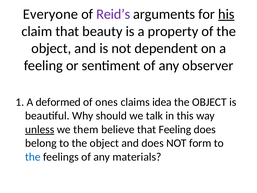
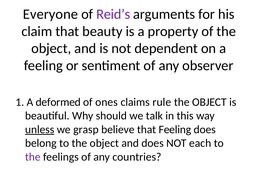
his underline: present -> none (226, 14)
idea: idea -> rule (162, 102)
them: them -> grasp (86, 129)
form: form -> each (200, 143)
the colour: blue -> purple (33, 157)
materials: materials -> countries (137, 157)
